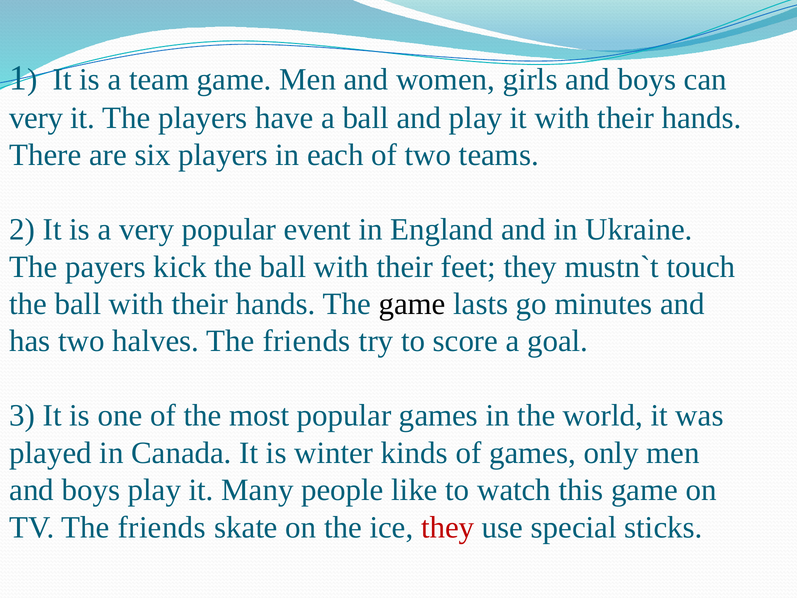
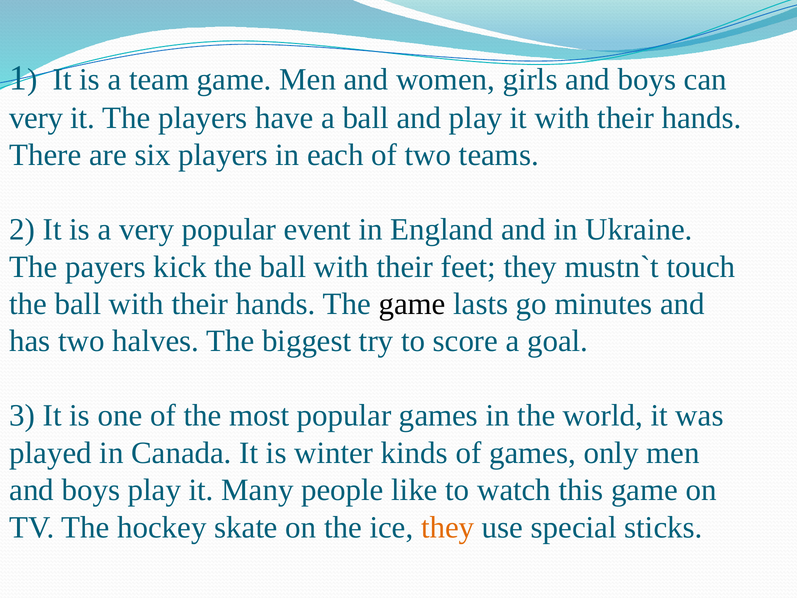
halves The friends: friends -> biggest (307, 341)
TV The friends: friends -> hockey (162, 527)
they colour: red -> orange (448, 527)
